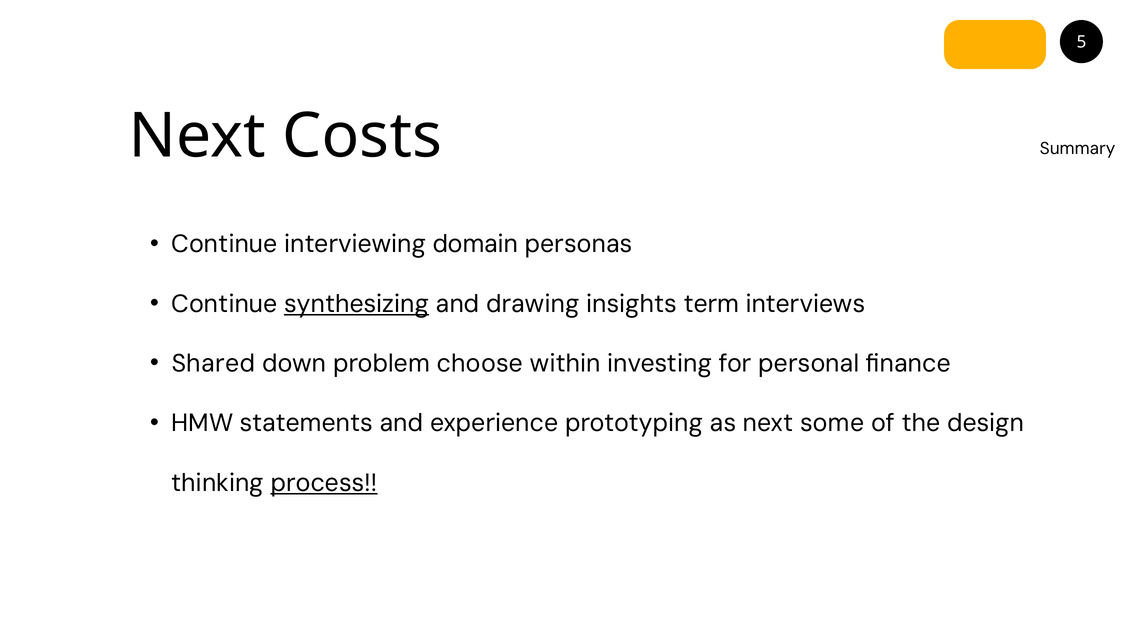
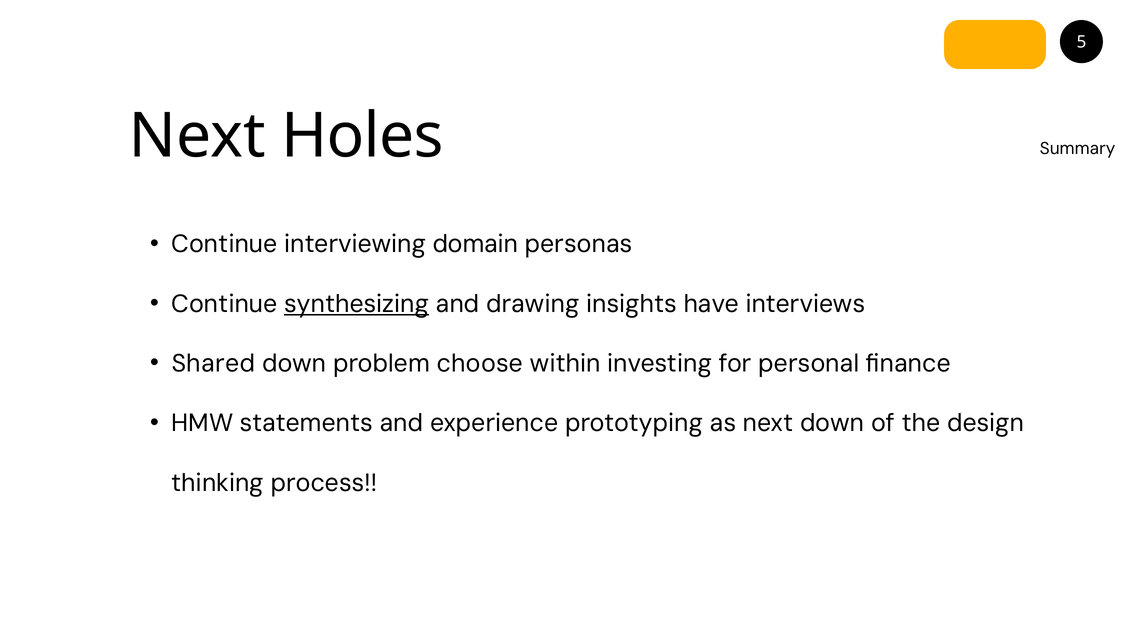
Costs: Costs -> Holes (362, 136)
term: term -> have (711, 304)
next some: some -> down (832, 423)
process underline: present -> none (324, 483)
